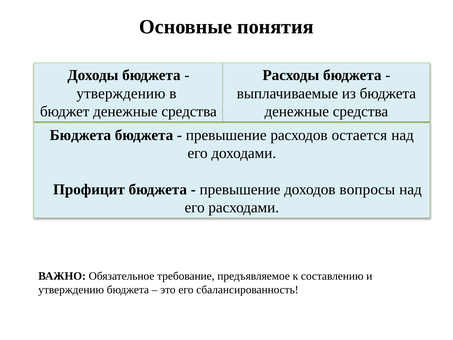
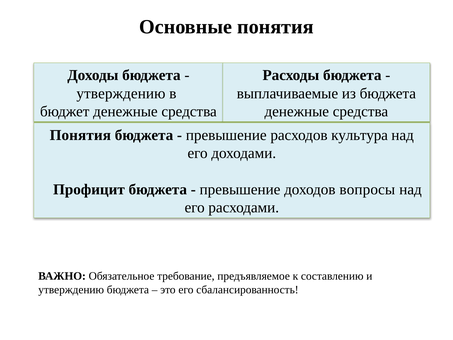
Бюджета: Бюджета -> Понятия (80, 135)
остается: остается -> культура (360, 135)
